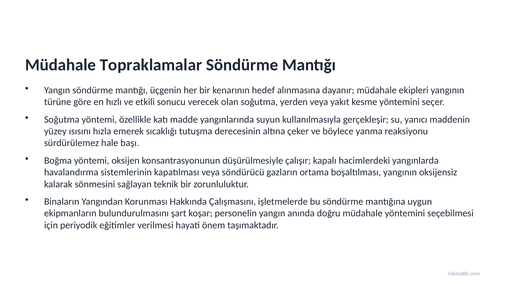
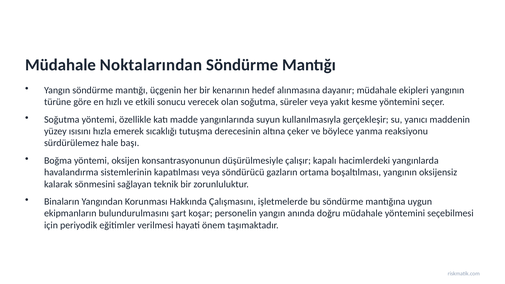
Topraklamalar: Topraklamalar -> Noktalarından (151, 65)
yerden: yerden -> süreler (294, 102)
